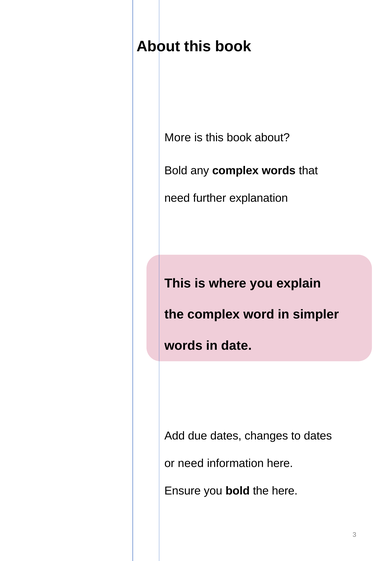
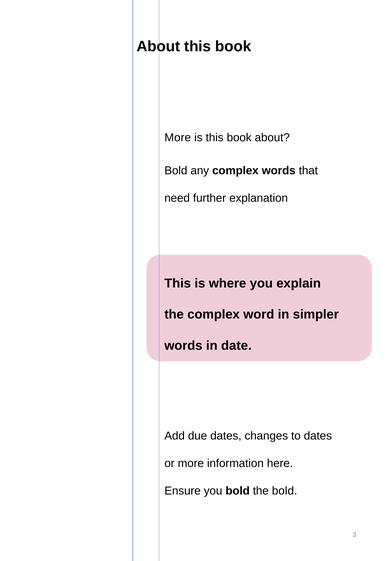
or need: need -> more (191, 463)
the here: here -> bold (285, 490)
